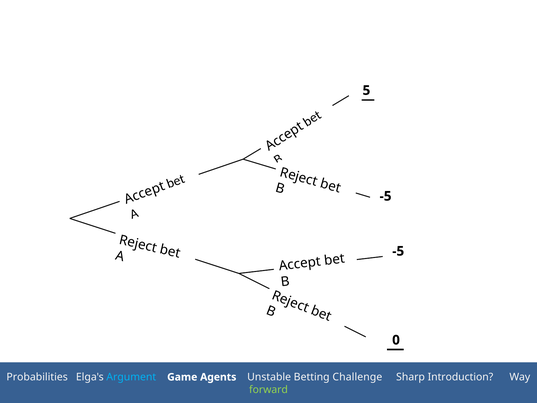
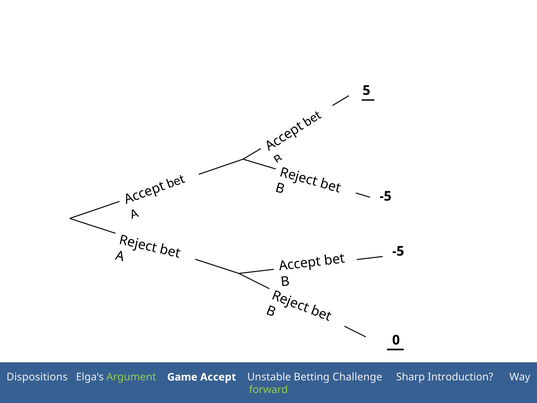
Probabilities: Probabilities -> Dispositions (37, 377)
Argument colour: light blue -> light green (131, 377)
Game Agents: Agents -> Accept (218, 377)
